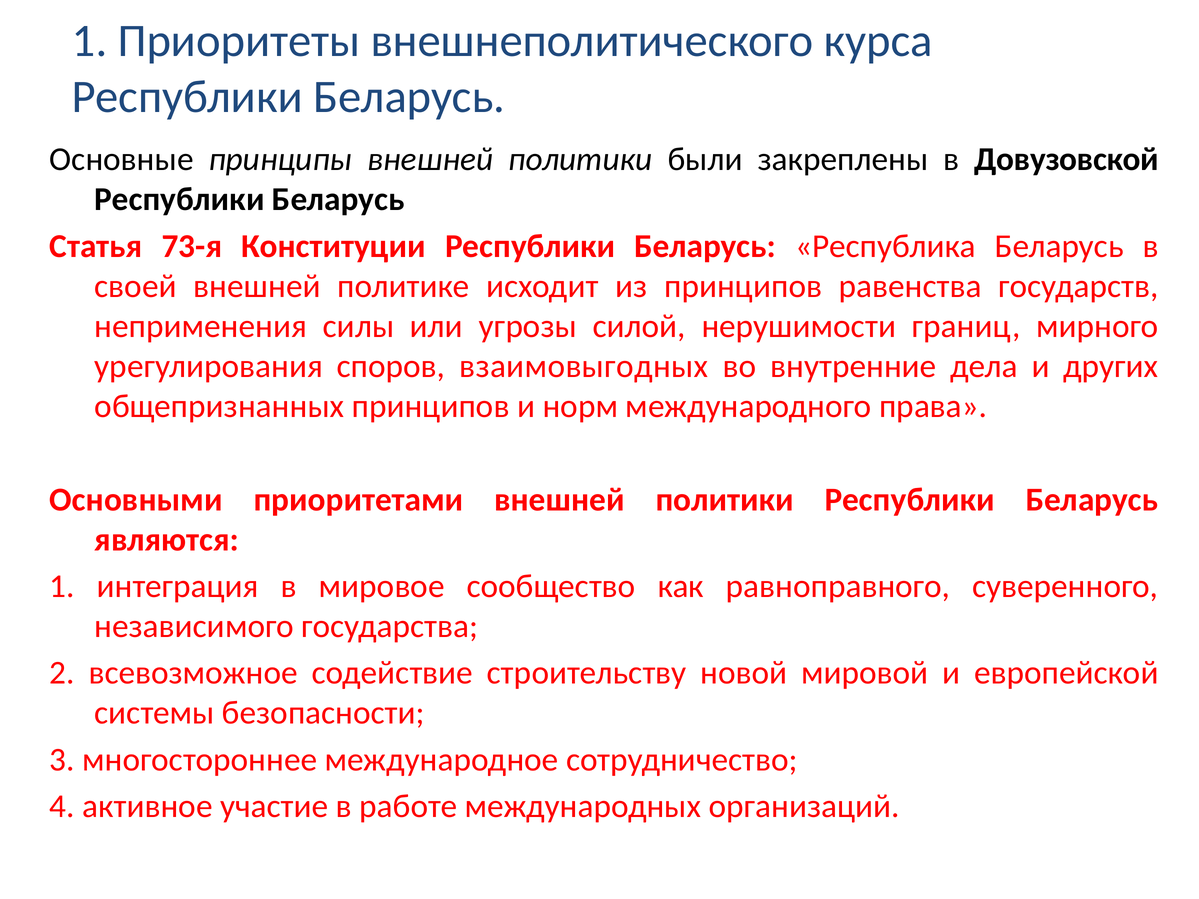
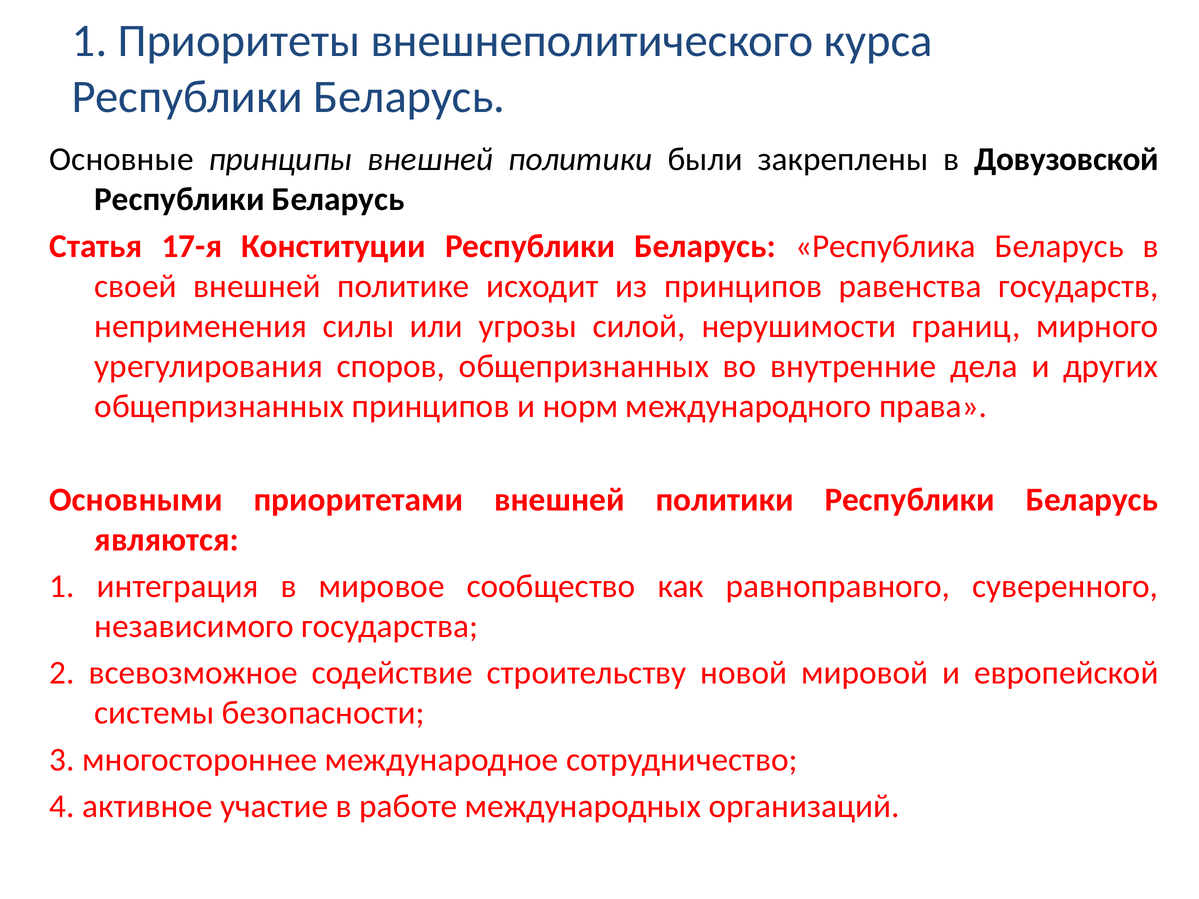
73-я: 73-я -> 17-я (192, 246)
споров взаимовыгодных: взаимовыгодных -> общепризнанных (584, 366)
